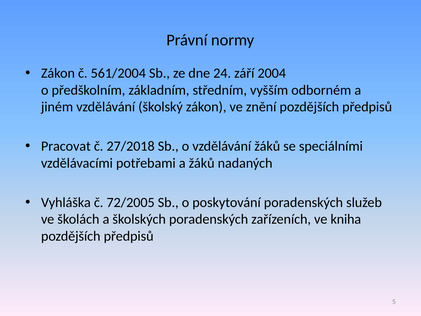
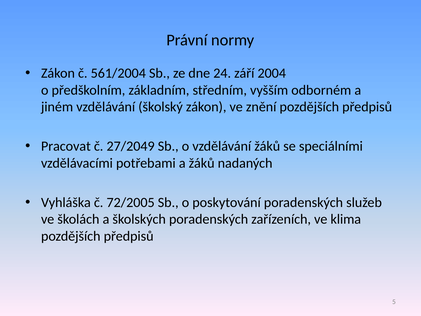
27/2018: 27/2018 -> 27/2049 (131, 146)
kniha: kniha -> klima (346, 219)
